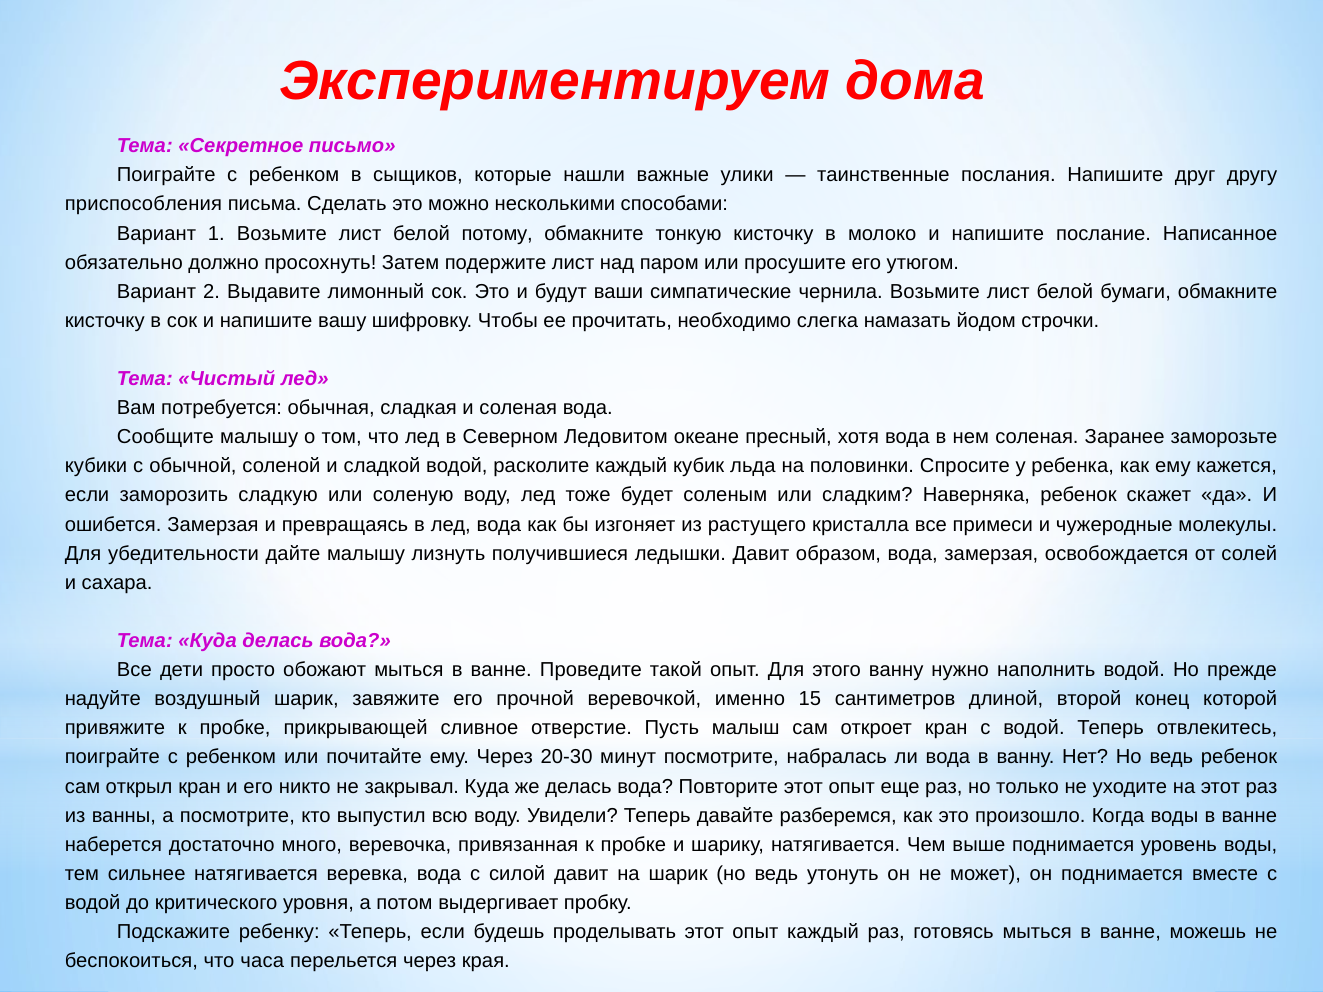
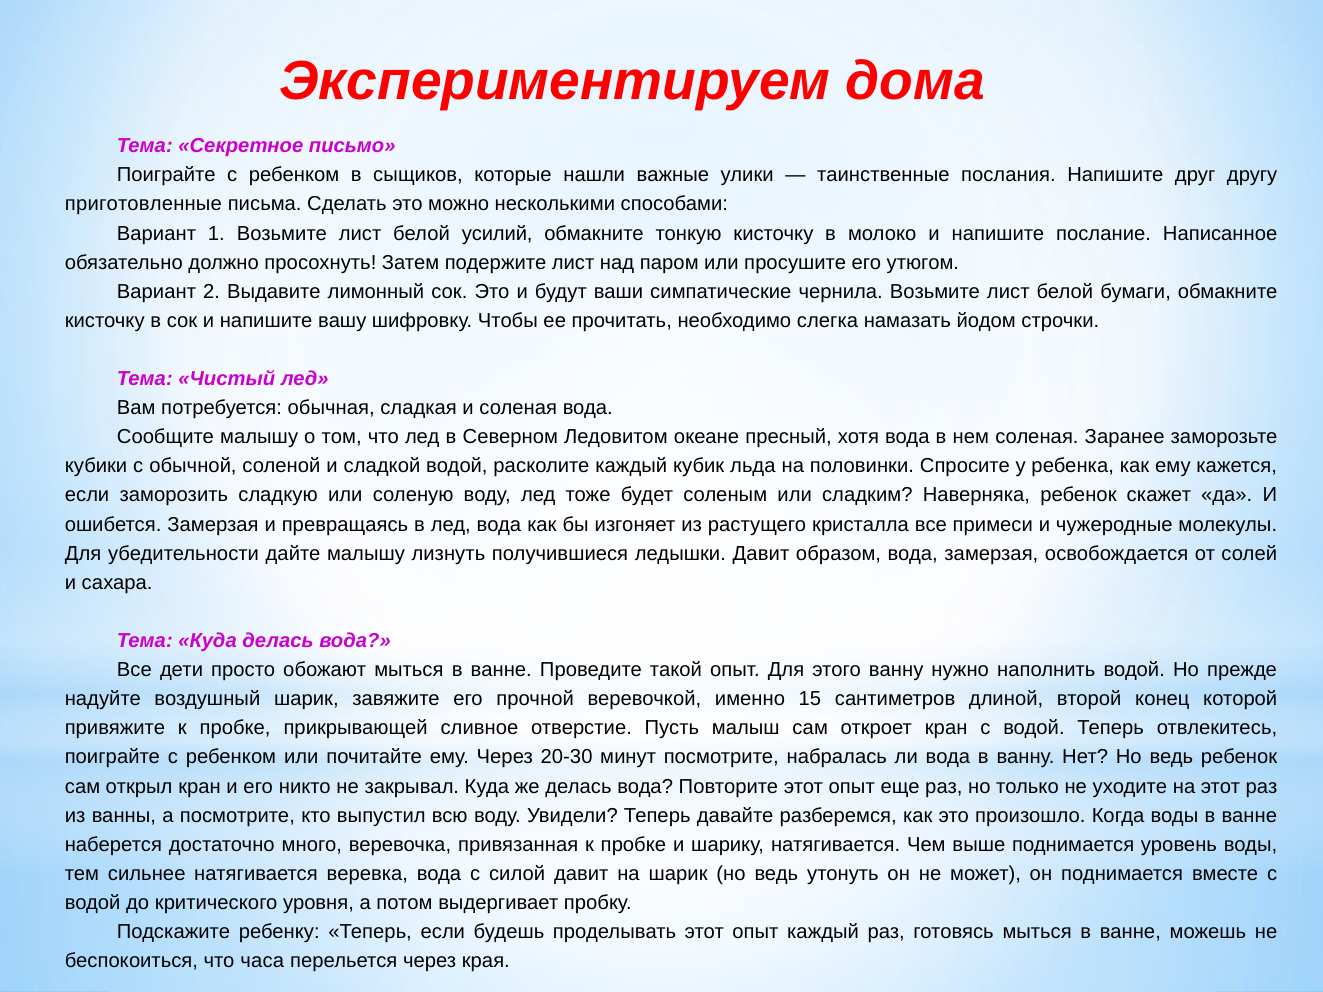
приспособления: приспособления -> приготовленные (143, 204)
потому: потому -> усилий (497, 233)
